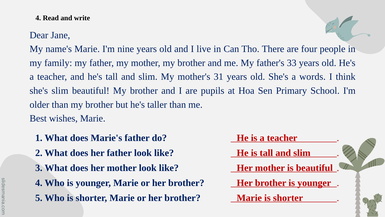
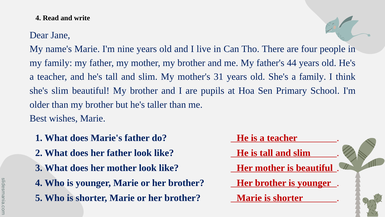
33: 33 -> 44 (292, 63)
a words: words -> family (313, 77)
